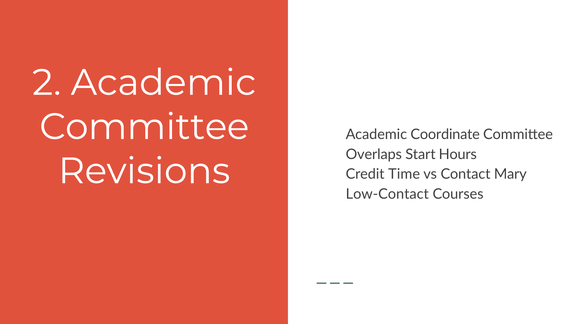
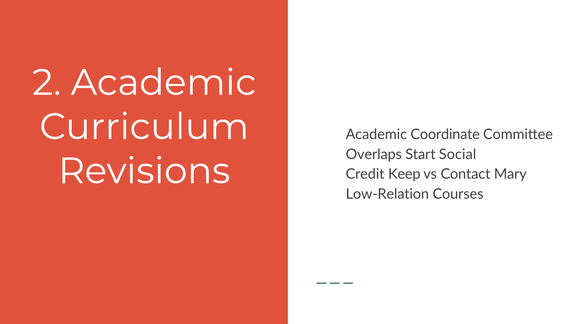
Committee: Committee -> Curriculum (144, 127)
Hours: Hours -> Social (458, 154)
Time: Time -> Keep (404, 174)
Low-Contact: Low-Contact -> Low-Relation (387, 194)
